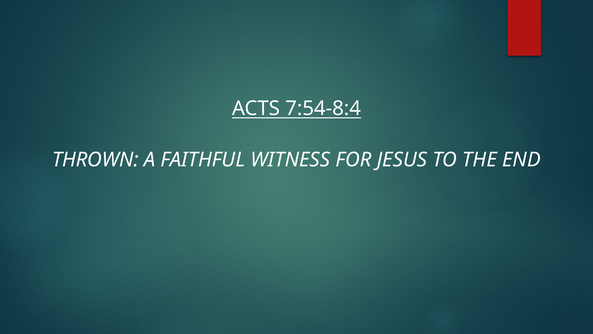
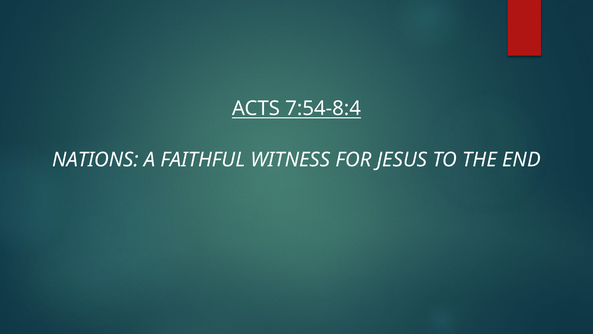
THROWN: THROWN -> NATIONS (95, 160)
